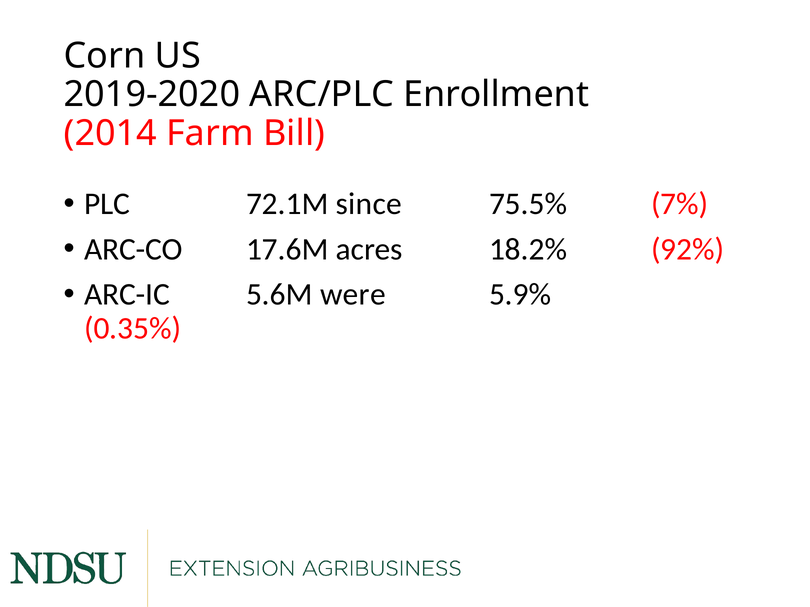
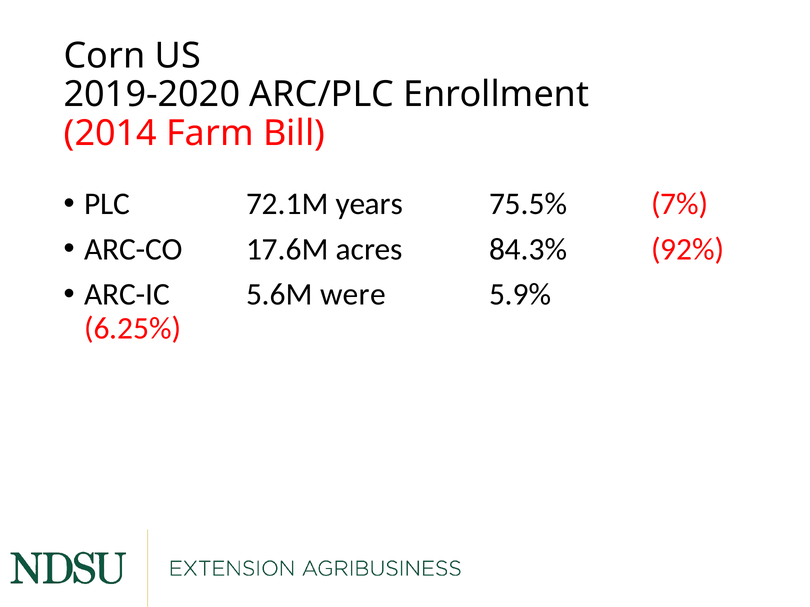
since: since -> years (369, 204)
18.2%: 18.2% -> 84.3% (528, 249)
0.35%: 0.35% -> 6.25% (133, 329)
